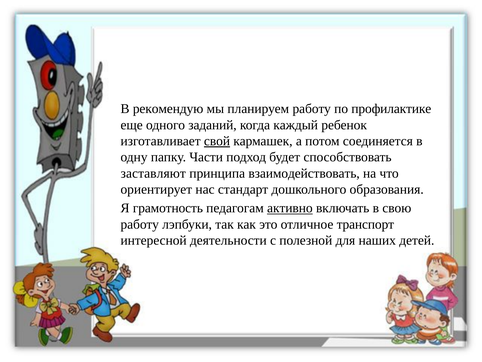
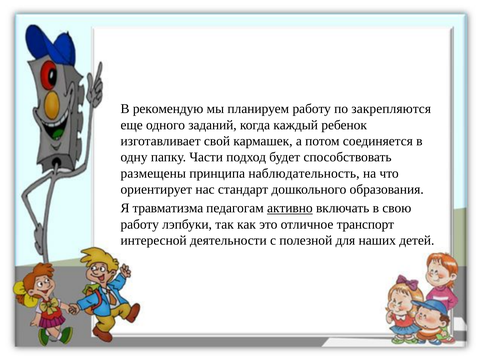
профилактике: профилактике -> закрепляются (391, 109)
свой underline: present -> none (217, 141)
заставляют: заставляют -> размещены (153, 173)
взаимодействовать: взаимодействовать -> наблюдательность (304, 173)
грамотность: грамотность -> травматизма (168, 208)
